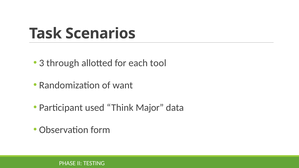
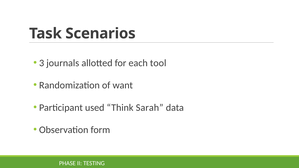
through: through -> journals (63, 63)
Major: Major -> Sarah (150, 108)
